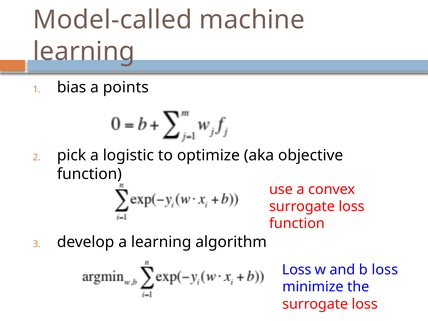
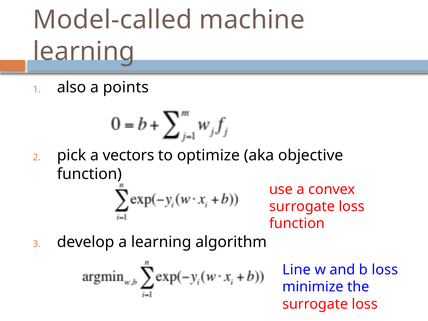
bias: bias -> also (72, 87)
logistic: logistic -> vectors (128, 155)
Loss: Loss -> Line (297, 270)
